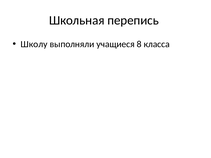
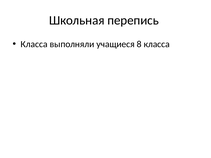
Школу: Школу -> Класса (34, 44)
